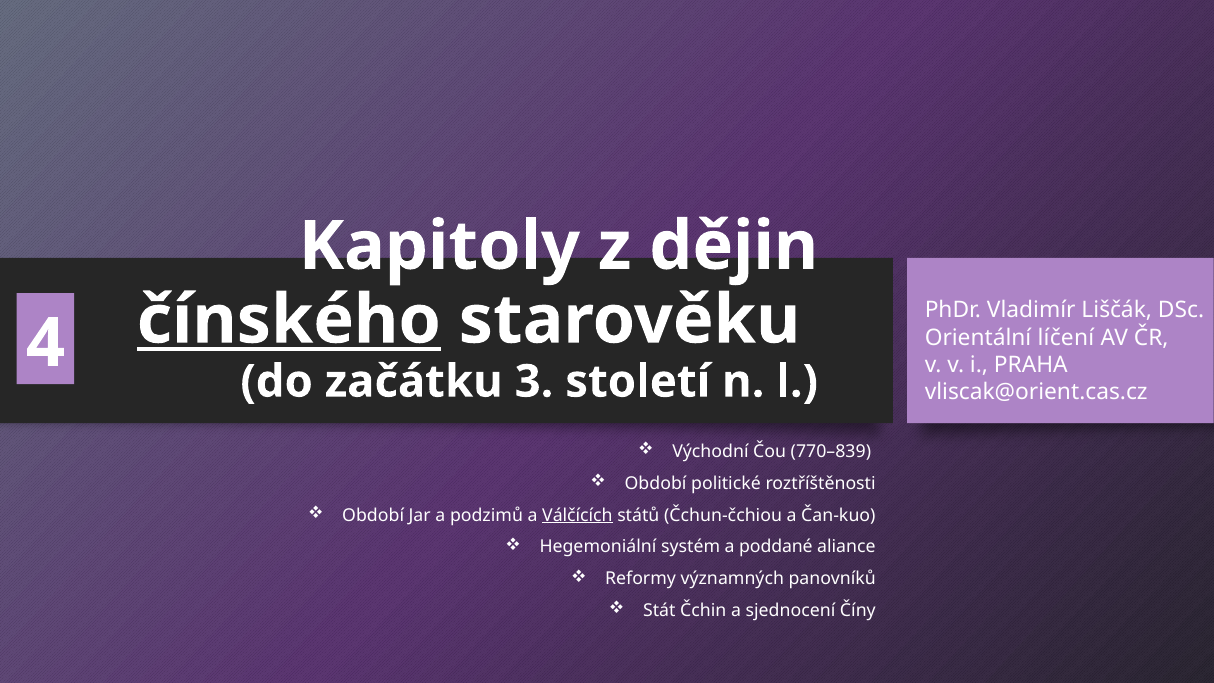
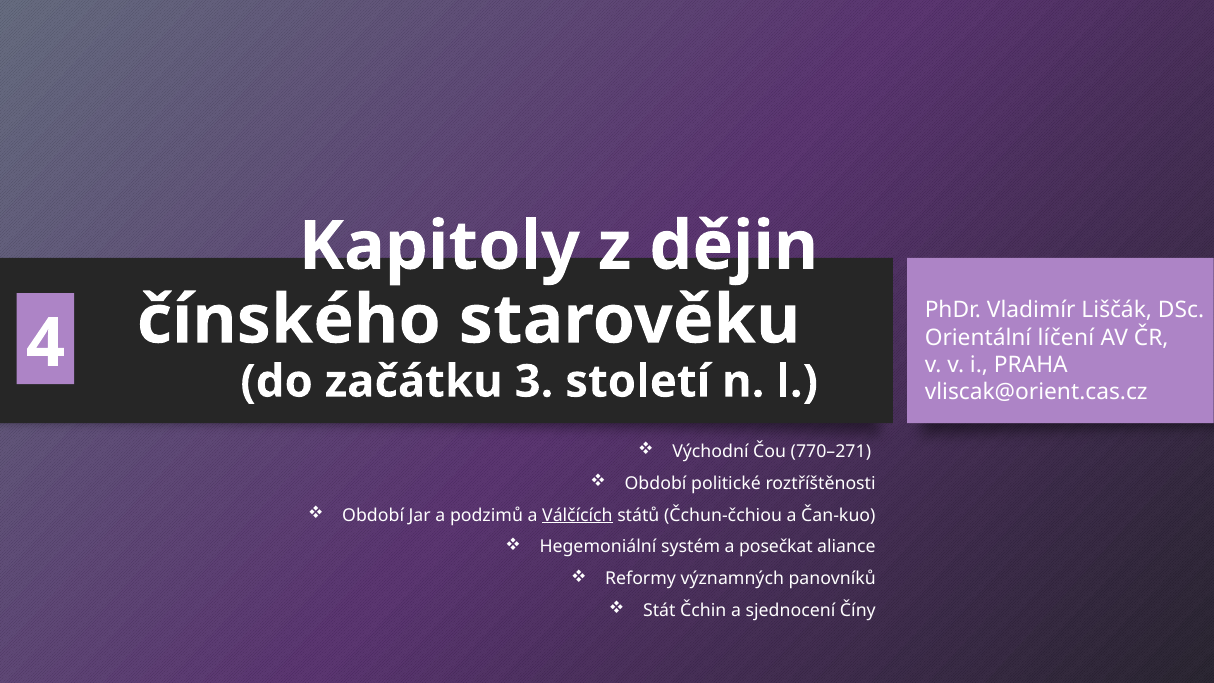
čínského underline: present -> none (289, 320)
770–839: 770–839 -> 770–271 (831, 452)
poddané: poddané -> posečkat (776, 547)
